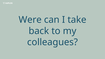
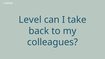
Were: Were -> Level (30, 20)
